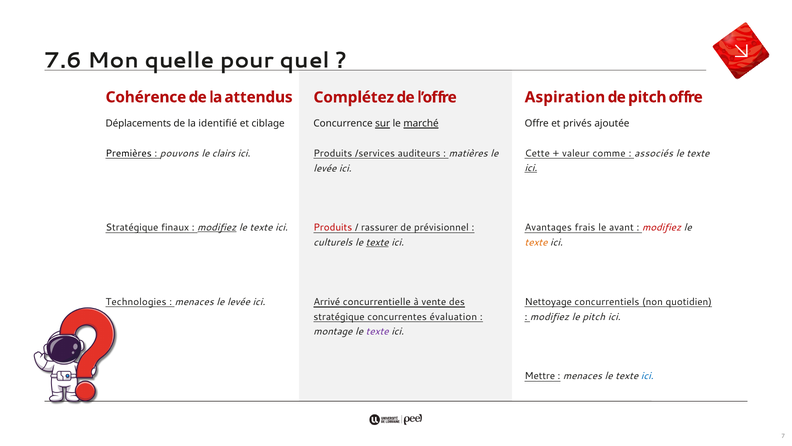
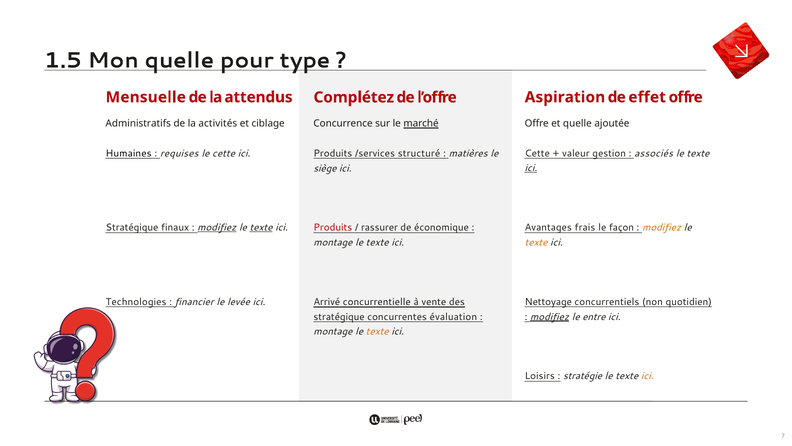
7.6: 7.6 -> 1.5 (63, 60)
quel: quel -> type (305, 60)
Cohérence: Cohérence -> Mensuelle (146, 97)
de pitch: pitch -> effet (647, 97)
Déplacements: Déplacements -> Administratifs (138, 123)
identifié: identifié -> activités (218, 123)
et privés: privés -> quelle (577, 123)
sur underline: present -> none (383, 124)
Premières: Premières -> Humaines (129, 153)
pouvons: pouvons -> requises (179, 153)
le clairs: clairs -> cette (224, 153)
comme: comme -> gestion (609, 153)
auditeurs: auditeurs -> structuré (419, 153)
levée: levée -> siège (325, 168)
texte underline: none -> present (261, 227)
avant: avant -> façon (622, 227)
modifiez colour: red -> orange (662, 227)
prévisionnel: prévisionnel -> économique (441, 227)
culturels: culturels -> montage (333, 242)
texte underline: present -> none (377, 242)
menaces: menaces -> financier (194, 302)
modifiez underline: none -> present (550, 316)
le pitch: pitch -> entre (594, 316)
texte colour: purple -> orange (377, 331)
Mettre: Mettre -> Loisirs (540, 376)
menaces: menaces -> stratégie (583, 376)
ici colour: blue -> orange (647, 376)
